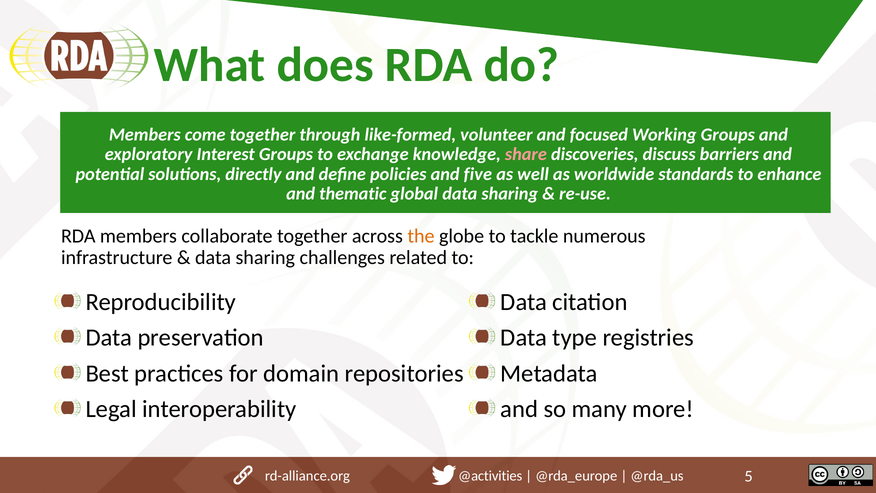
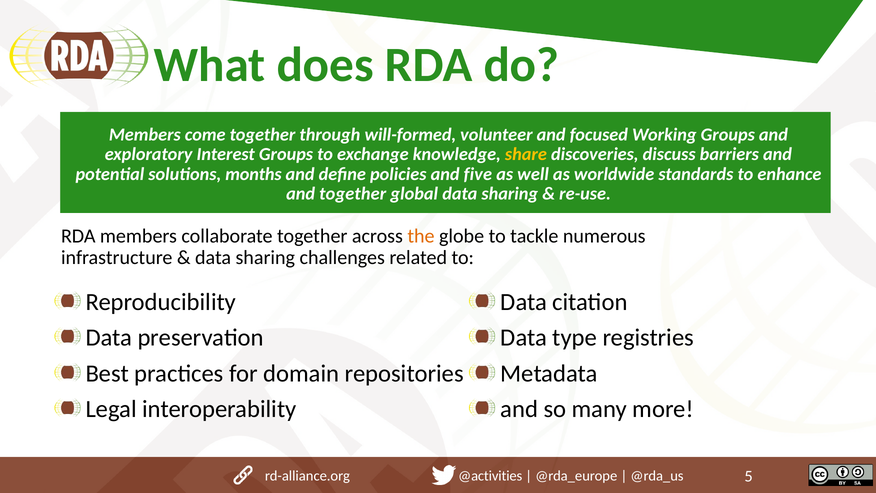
like-formed: like-formed -> will-formed (410, 135)
share colour: pink -> yellow (526, 154)
directly: directly -> months (253, 174)
and thematic: thematic -> together (353, 194)
